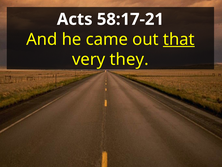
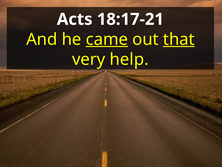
58:17-21: 58:17-21 -> 18:17-21 (130, 19)
came underline: none -> present (107, 39)
they: they -> help (129, 59)
